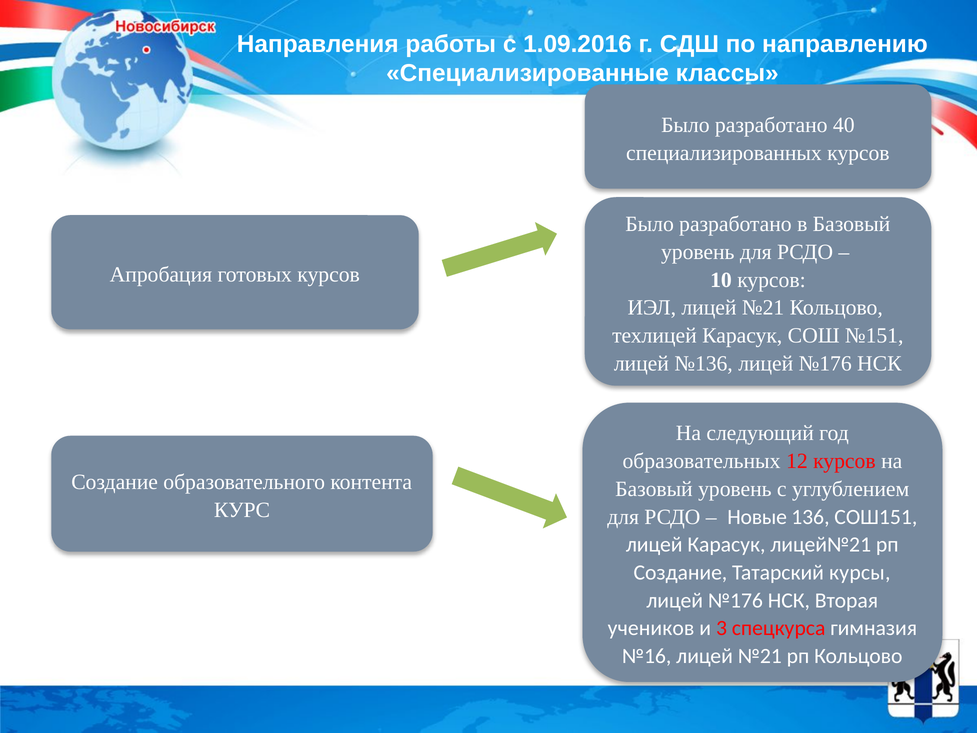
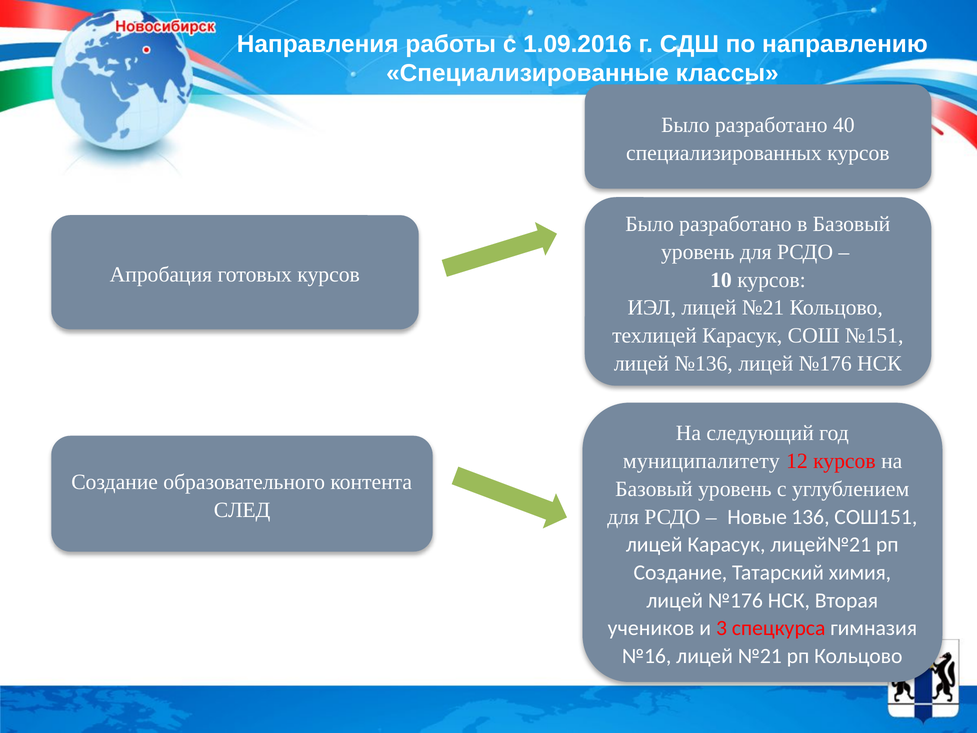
образовательных: образовательных -> муниципалитету (701, 461)
КУРС: КУРС -> СЛЕД (242, 510)
курсы: курсы -> химия (860, 572)
